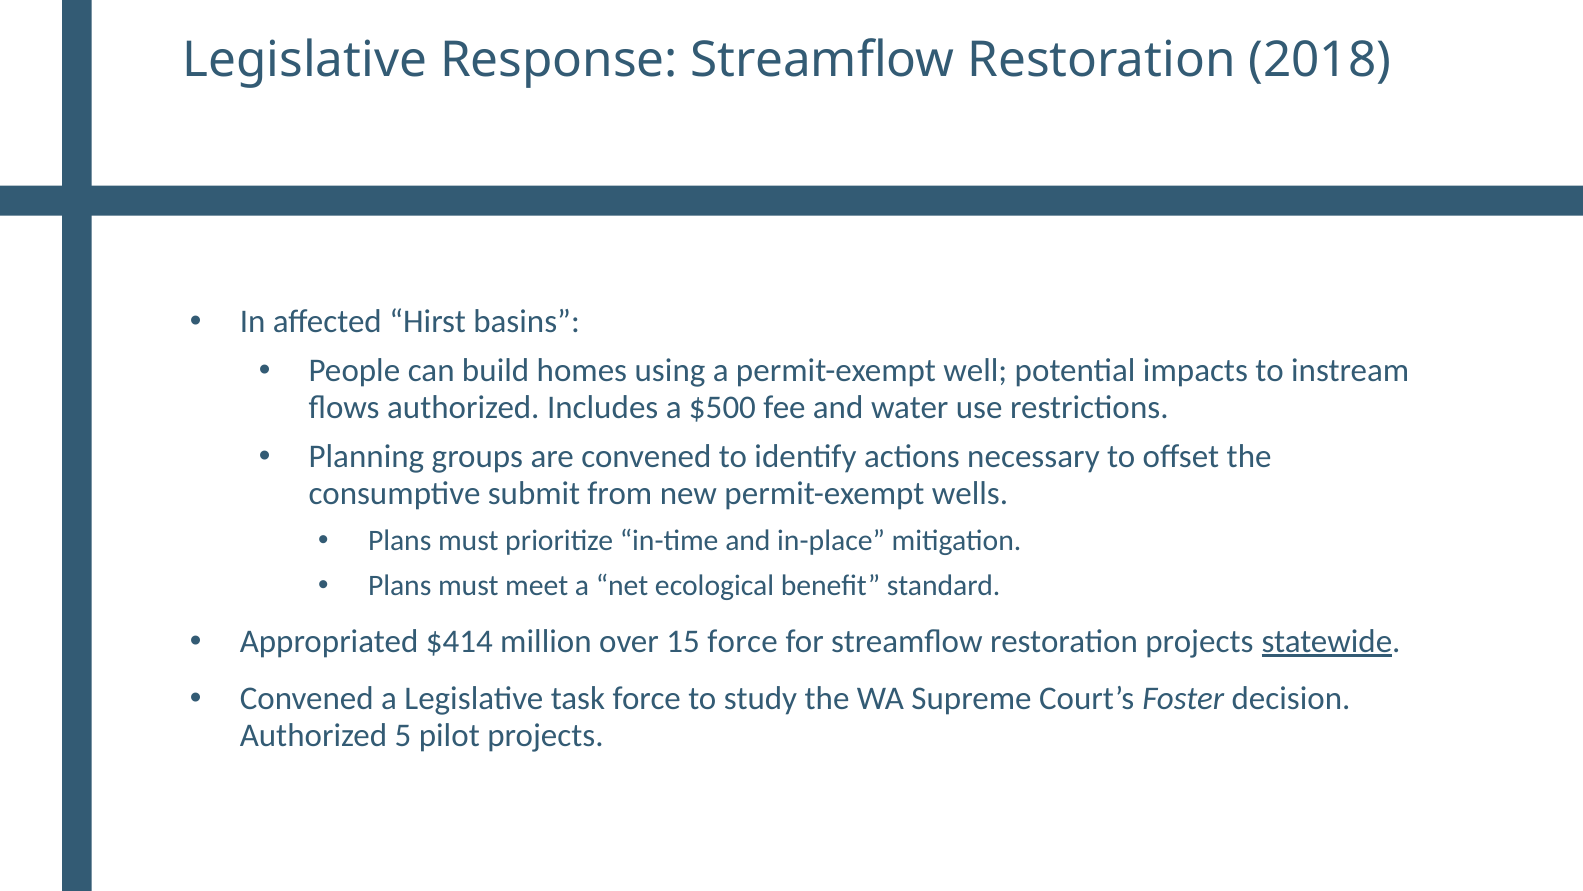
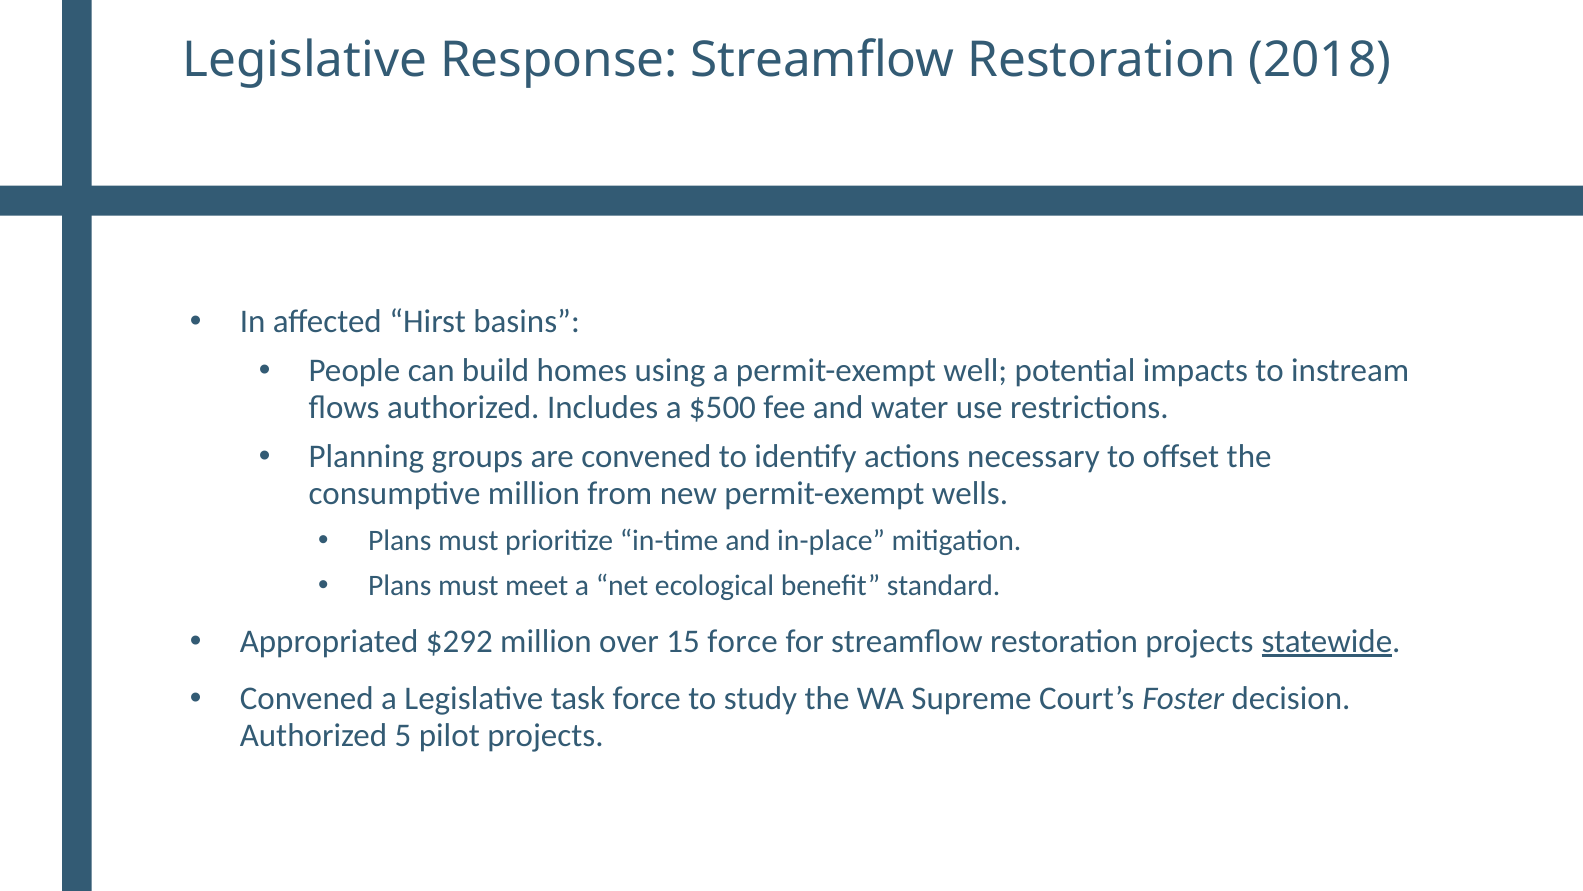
consumptive submit: submit -> million (534, 494)
$414: $414 -> $292 (459, 641)
